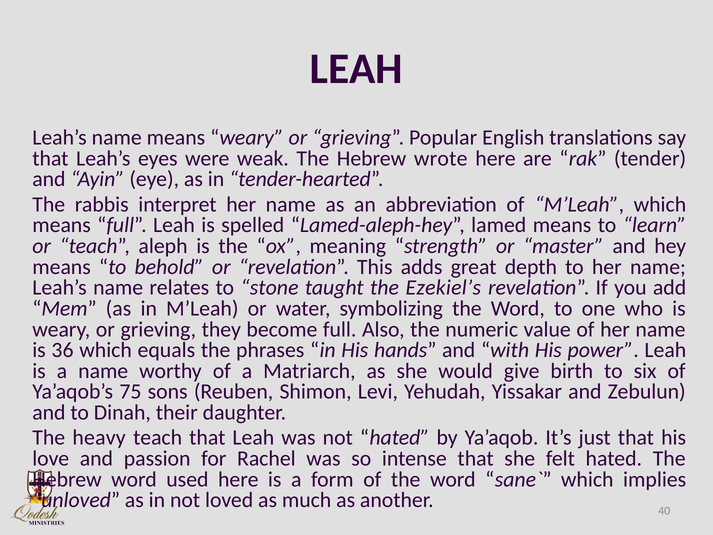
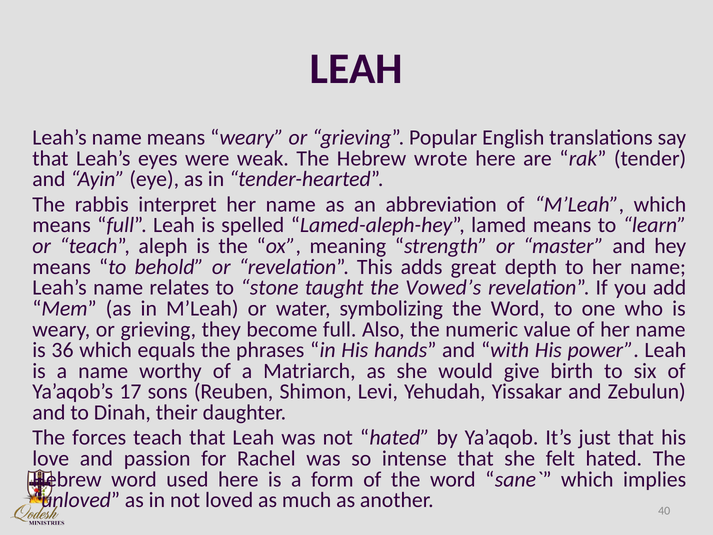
Ezekiel’s: Ezekiel’s -> Vowed’s (443, 288)
75: 75 -> 17 (130, 392)
heavy: heavy -> forces (99, 438)
